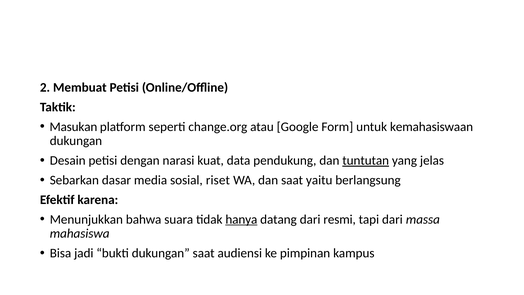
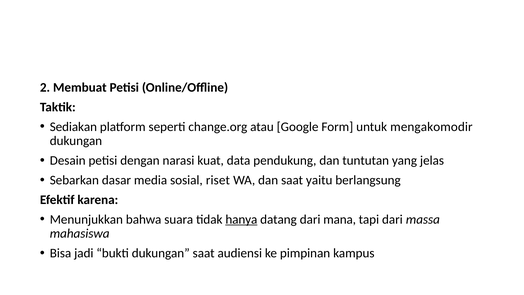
Masukan: Masukan -> Sediakan (73, 127)
kemahasiswaan: kemahasiswaan -> mengakomodir (431, 127)
tuntutan underline: present -> none (366, 160)
resmi: resmi -> mana (340, 219)
